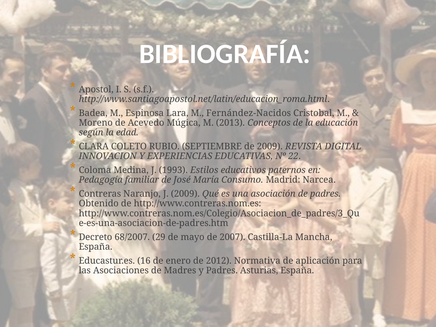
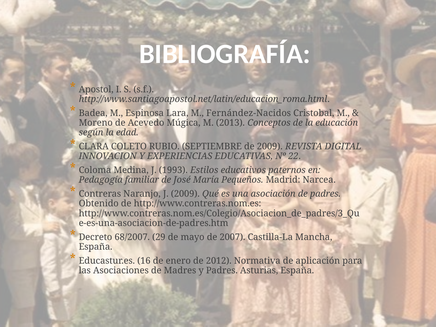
Consumo: Consumo -> Pequeños (242, 180)
